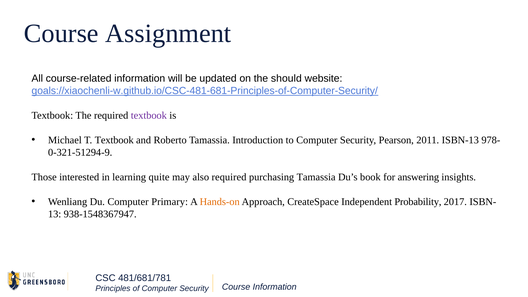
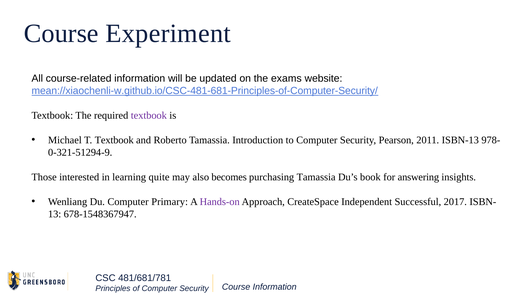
Assignment: Assignment -> Experiment (168, 33)
should: should -> exams (286, 78)
goals://xiaochenli-w.github.io/CSC-481-681-Principles-of-Computer-Security/: goals://xiaochenli-w.github.io/CSC-481-681-Principles-of-Computer-Security/ -> mean://xiaochenli-w.github.io/CSC-481-681-Principles-of-Computer-Security/ (205, 91)
also required: required -> becomes (229, 177)
Hands-on colour: orange -> purple (220, 202)
Probability: Probability -> Successful (418, 202)
938-1548367947: 938-1548367947 -> 678-1548367947 (100, 214)
